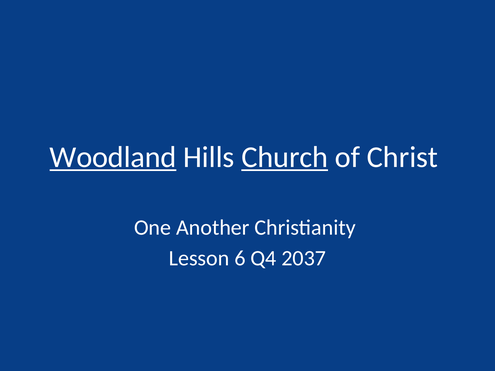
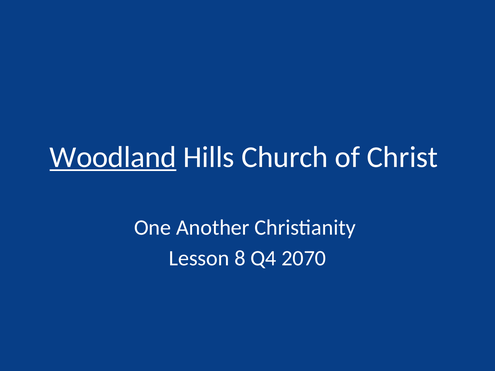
Church underline: present -> none (285, 157)
6: 6 -> 8 (240, 258)
2037: 2037 -> 2070 (304, 258)
